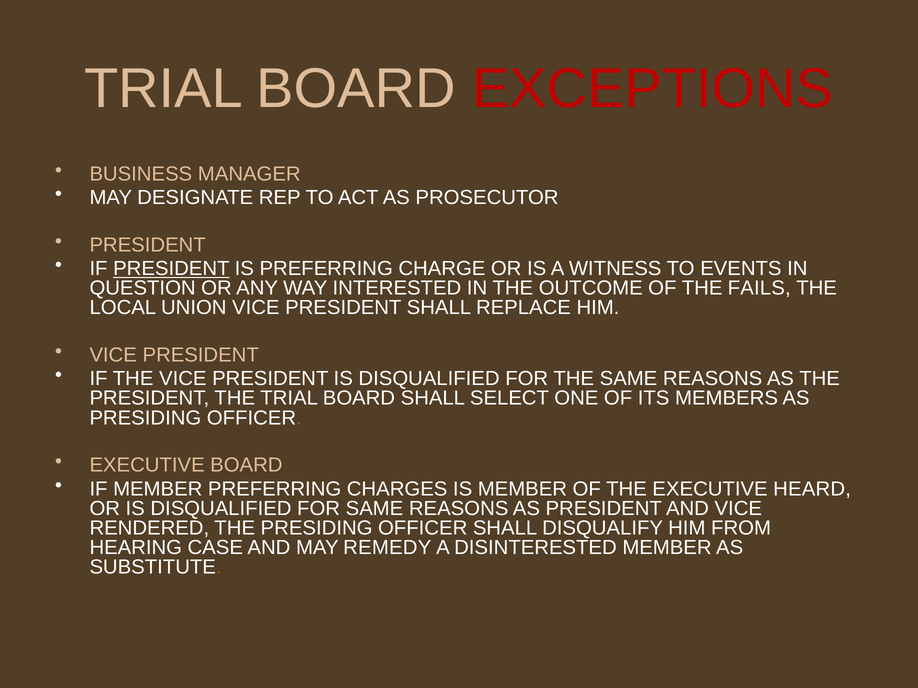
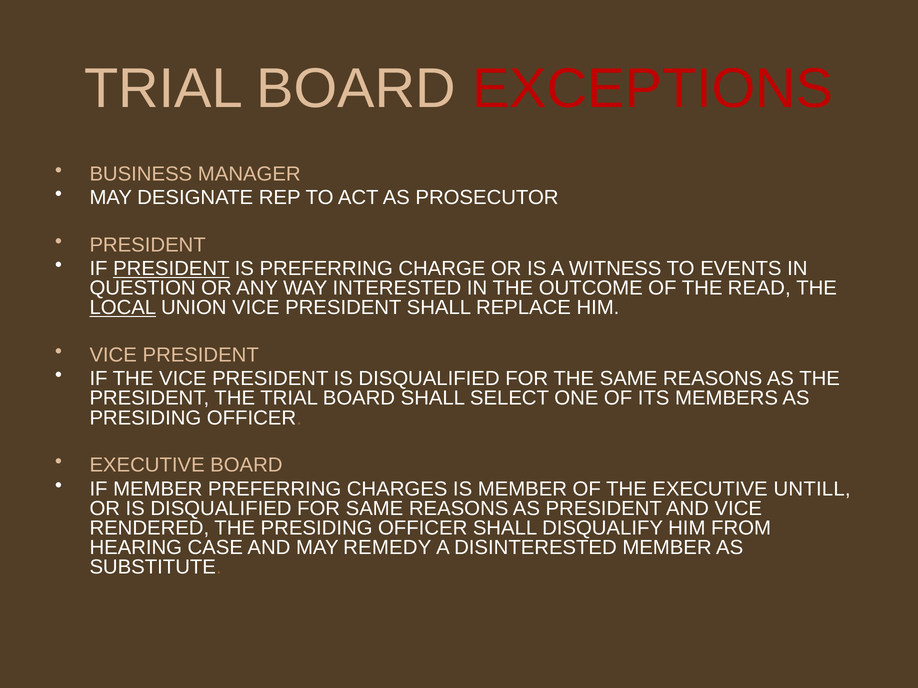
FAILS: FAILS -> READ (759, 288)
LOCAL underline: none -> present (123, 308)
HEARD: HEARD -> UNTILL (812, 489)
